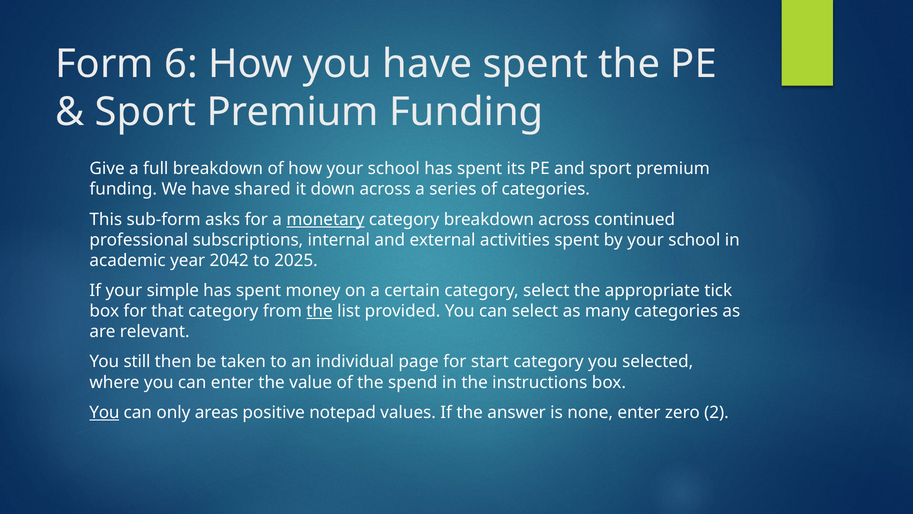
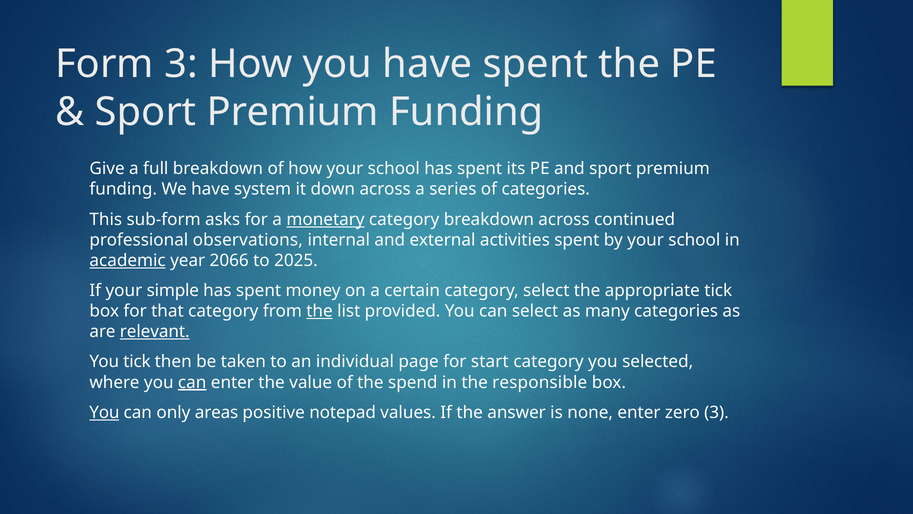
Form 6: 6 -> 3 (181, 64)
shared: shared -> system (263, 189)
subscriptions: subscriptions -> observations (248, 240)
academic underline: none -> present (128, 260)
2042: 2042 -> 2066 (229, 260)
relevant underline: none -> present (155, 331)
You still: still -> tick (137, 362)
can underline: none -> present (192, 382)
instructions: instructions -> responsible (540, 382)
zero 2: 2 -> 3 (716, 412)
